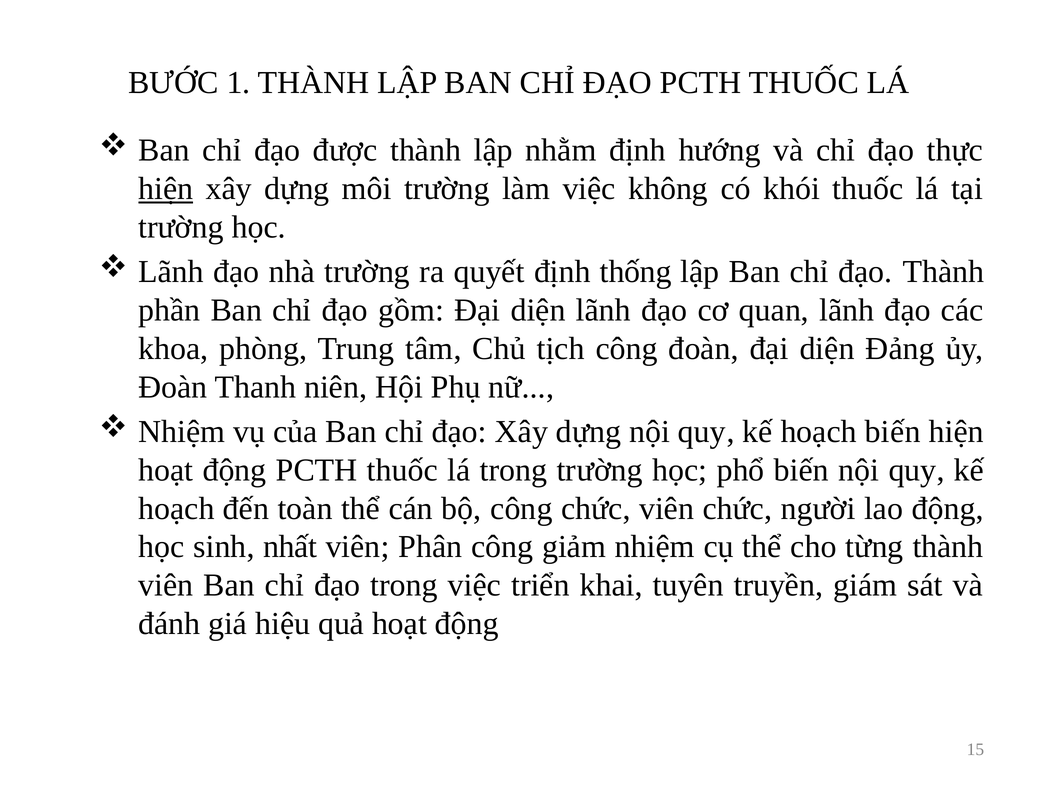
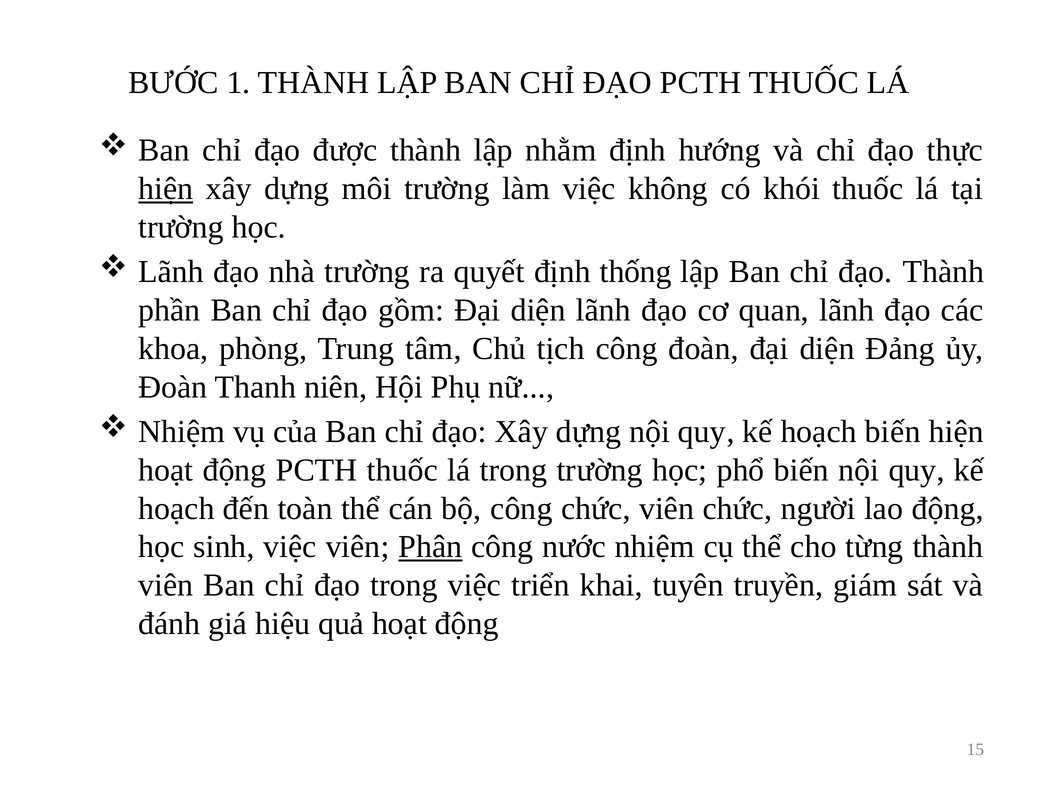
sinh nhất: nhất -> việc (290, 547)
Phân underline: none -> present (430, 547)
giảm: giảm -> nước (574, 547)
